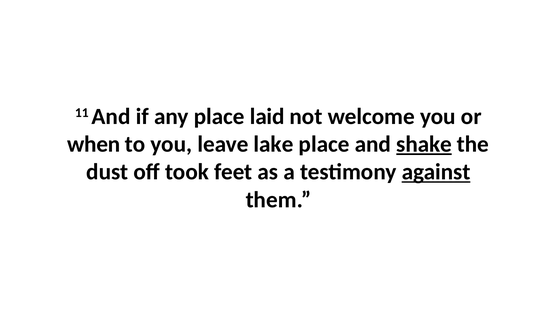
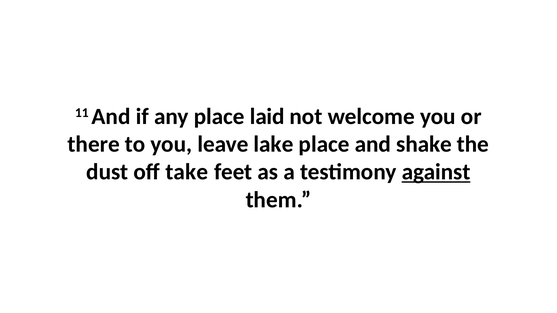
when: when -> there (94, 144)
shake underline: present -> none (424, 144)
took: took -> take (187, 172)
